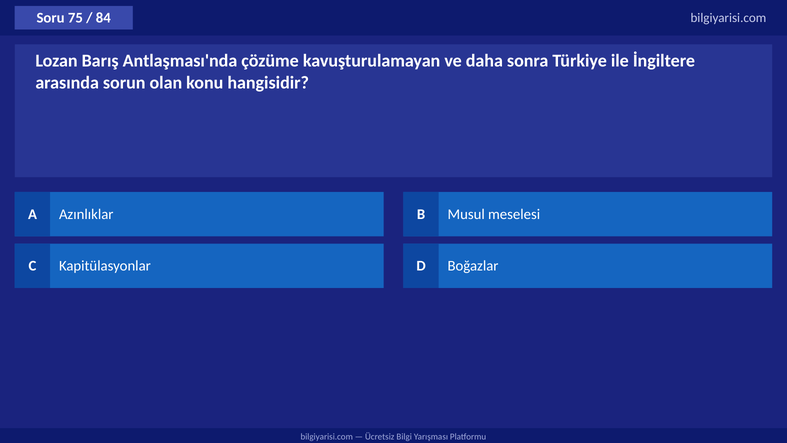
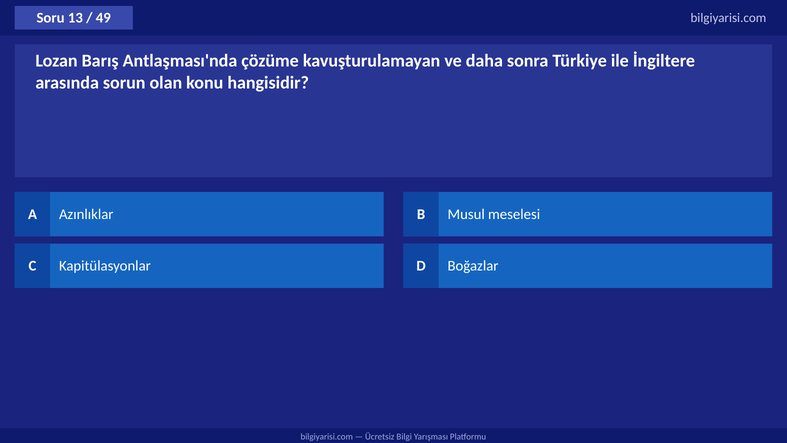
75: 75 -> 13 (75, 18)
84: 84 -> 49 (103, 18)
